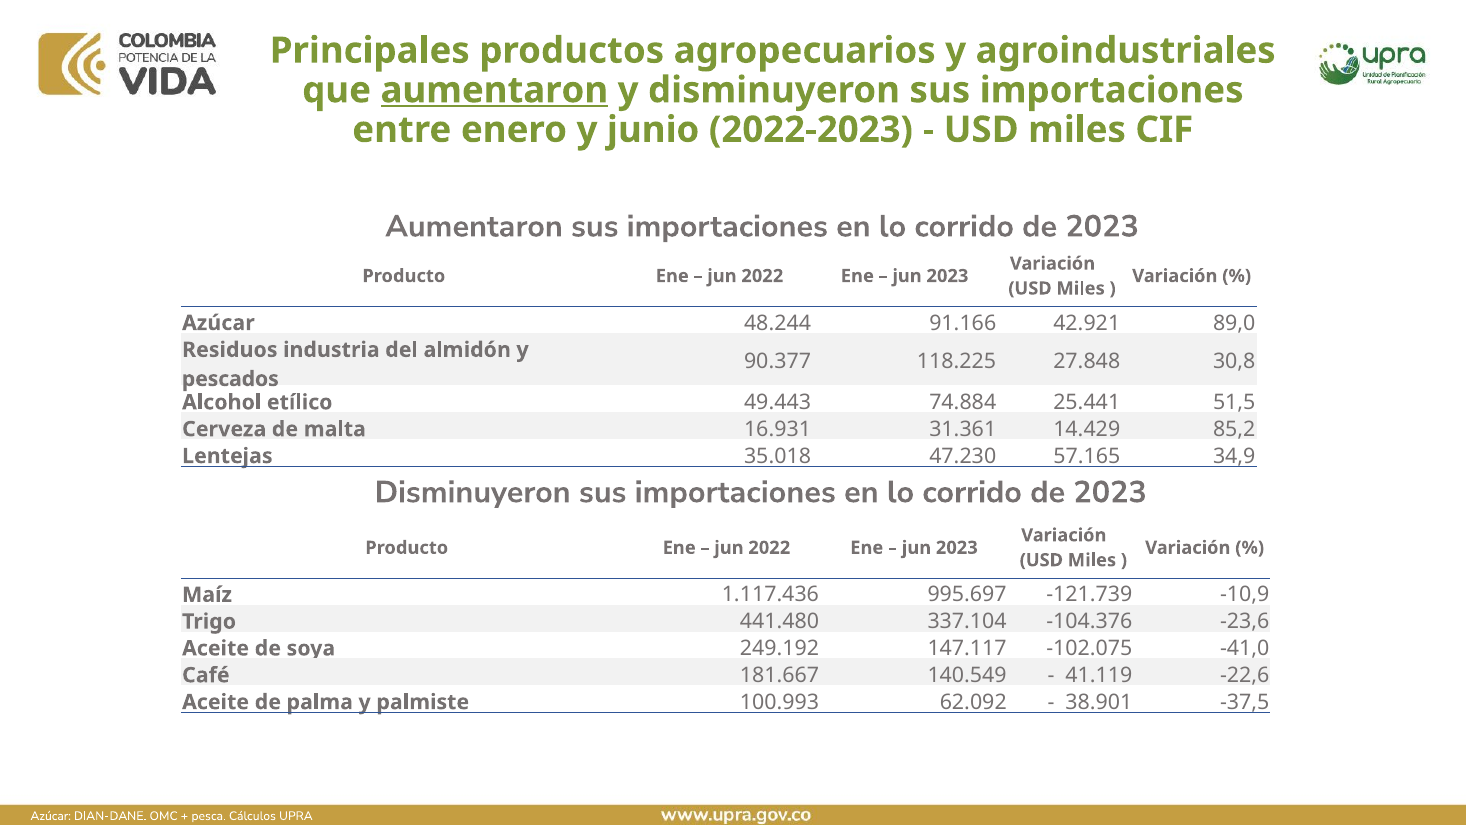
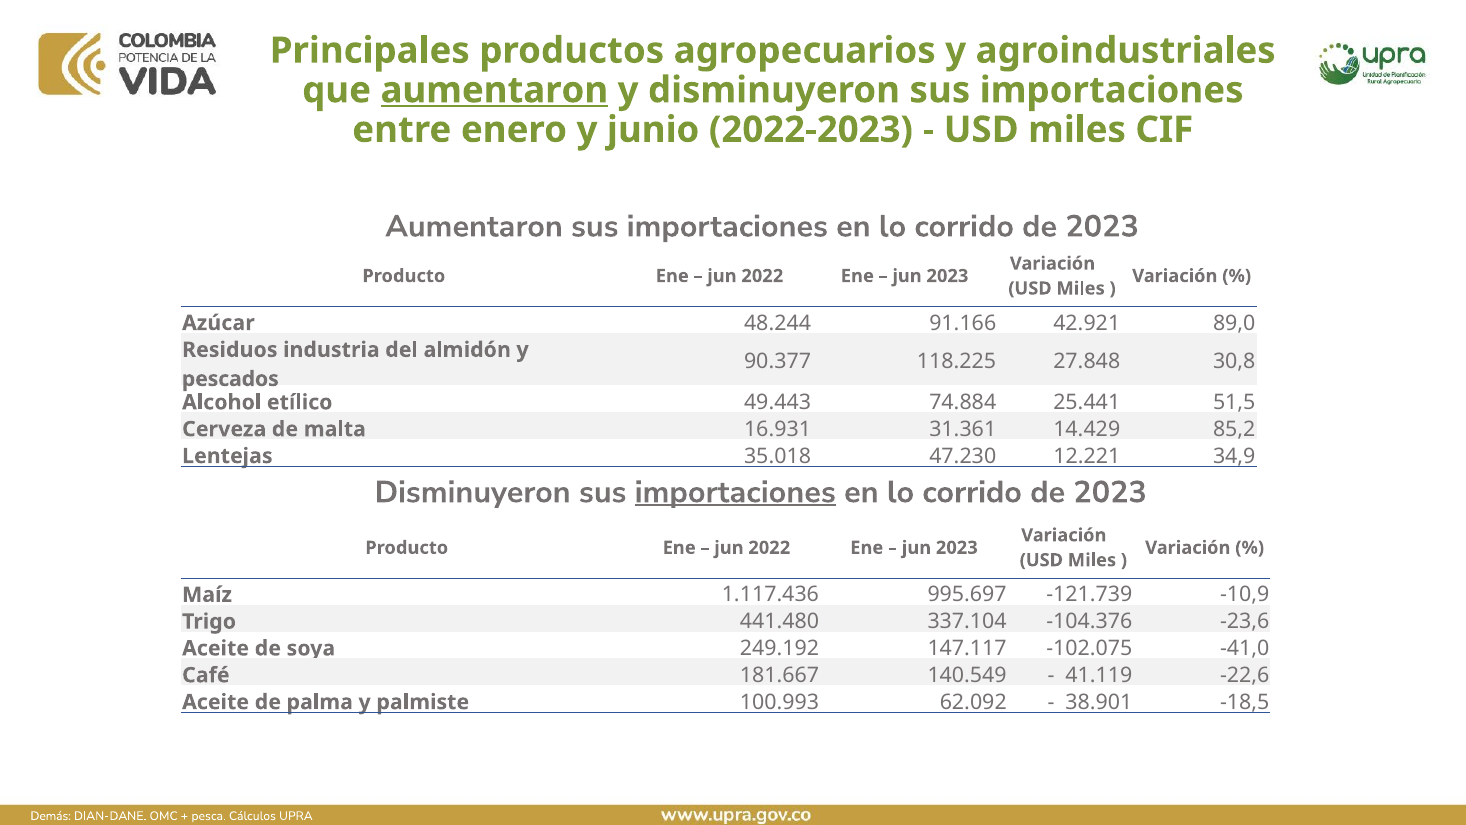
57.165: 57.165 -> 12.221 (1087, 456)
importaciones underline: none -> present (735, 492)
-37,5: -37,5 -> -18,5 (1245, 702)
Azúcar: Azúcar -> Demás (51, 816)
